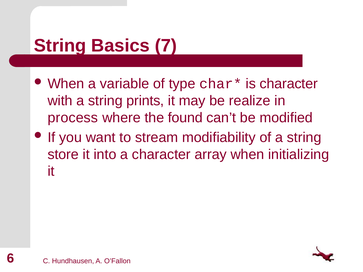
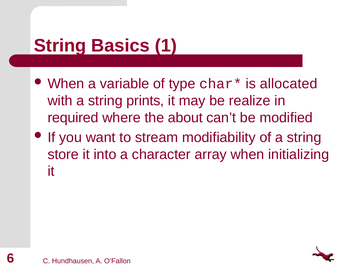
7: 7 -> 1 (166, 46)
is character: character -> allocated (289, 84)
process: process -> required (73, 118)
found: found -> about (185, 118)
